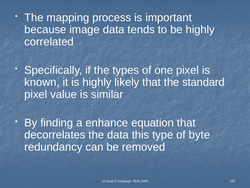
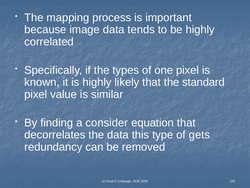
enhance: enhance -> consider (107, 123)
byte: byte -> gets (199, 135)
